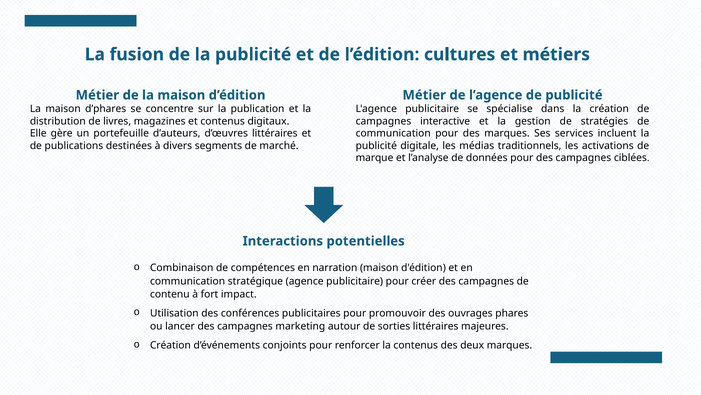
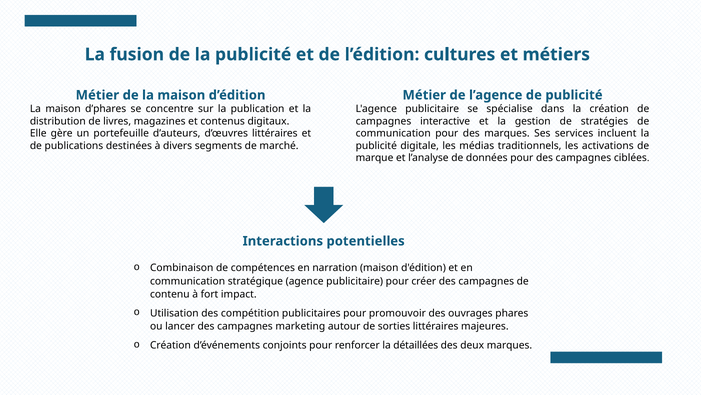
conférences: conférences -> compétition (250, 313)
la contenus: contenus -> détaillées (416, 345)
